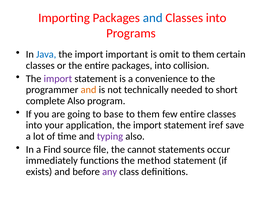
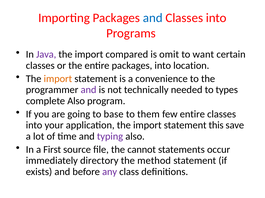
Java colour: blue -> purple (46, 55)
important: important -> compared (127, 55)
them: them -> want (203, 55)
collision: collision -> location (191, 66)
import colour: purple -> orange (58, 79)
and colour: orange -> purple (89, 90)
short: short -> types (227, 90)
iref: iref -> this (216, 126)
Find: Find -> First (52, 150)
functions: functions -> directory (99, 161)
